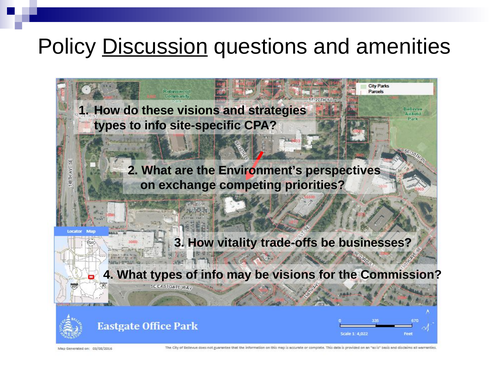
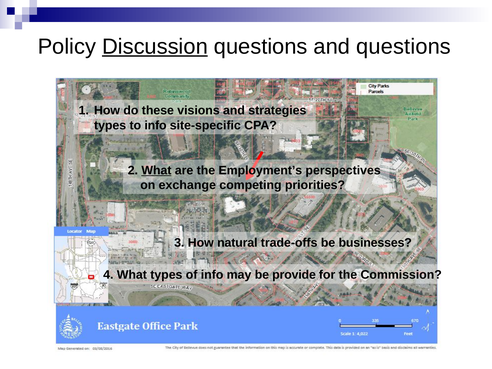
and amenities: amenities -> questions (404, 47)
What underline: none -> present (156, 170)
Environment’s: Environment’s -> Employment’s (260, 170)
vitality: vitality -> natural (237, 243)
be visions: visions -> provide (294, 275)
